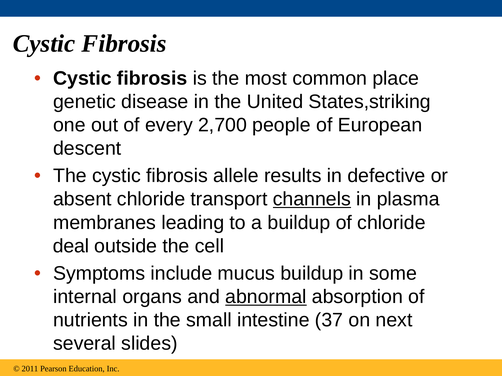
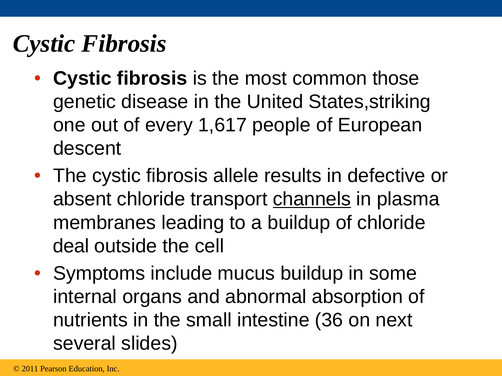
place: place -> those (396, 78)
2,700: 2,700 -> 1,617 (223, 125)
abnormal underline: present -> none (266, 297)
37: 37 -> 36 (329, 321)
